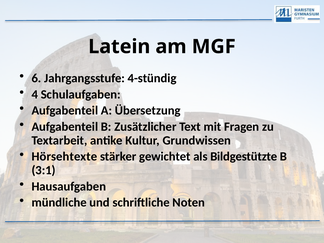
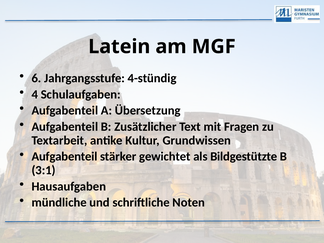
Hörsehtexte: Hörsehtexte -> Aufgabenteil (64, 157)
